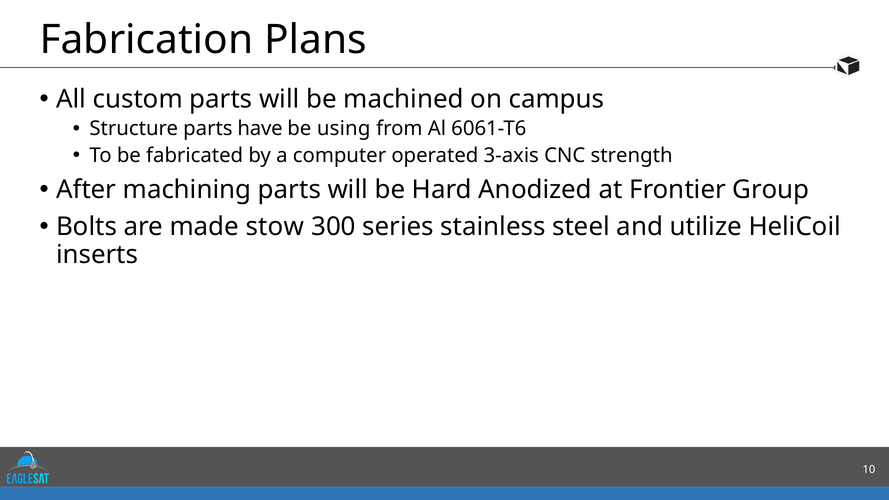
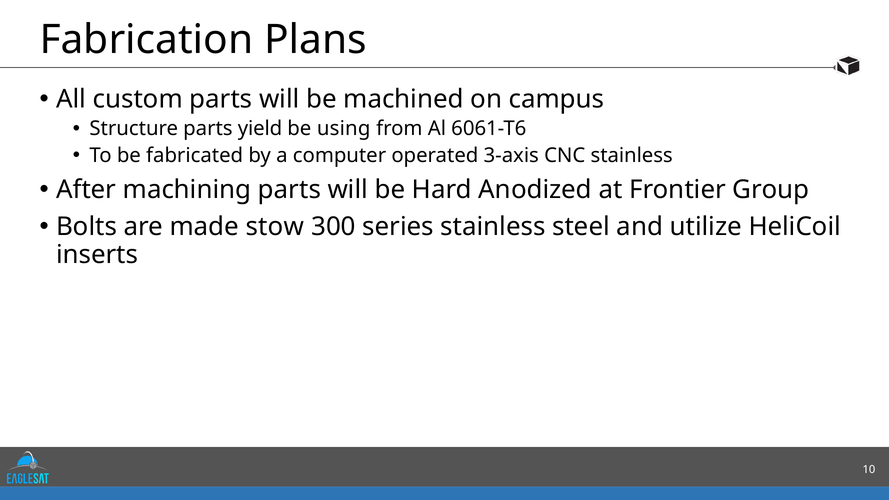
have: have -> yield (260, 129)
CNC strength: strength -> stainless (632, 155)
